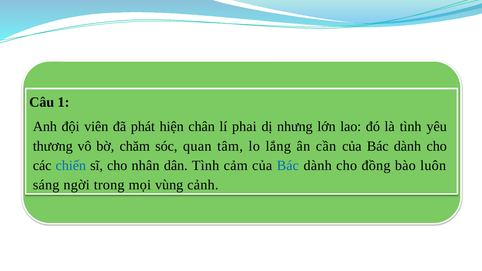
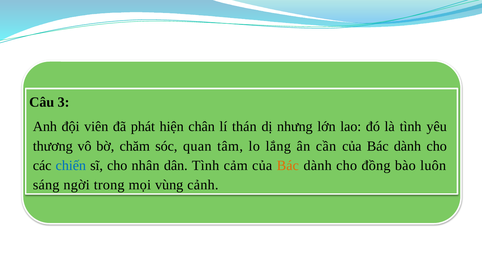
1: 1 -> 3 (64, 102)
phai: phai -> thán (244, 127)
Bác colour: blue -> orange (288, 166)
